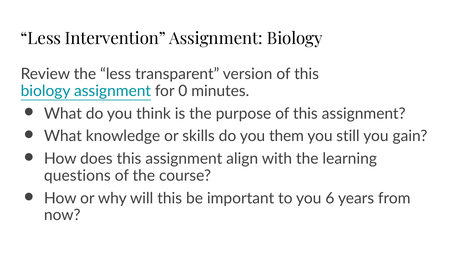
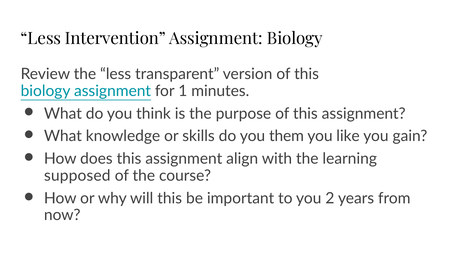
0: 0 -> 1 (183, 91)
still: still -> like (348, 136)
questions: questions -> supposed (77, 175)
6: 6 -> 2 (330, 198)
